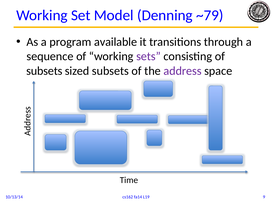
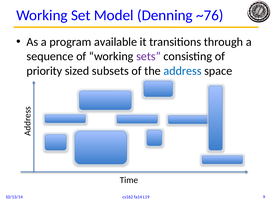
~79: ~79 -> ~76 (210, 15)
subsets: subsets -> priority (44, 71)
address colour: purple -> blue (183, 71)
